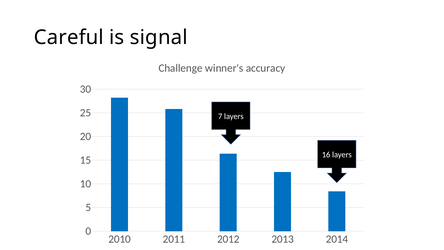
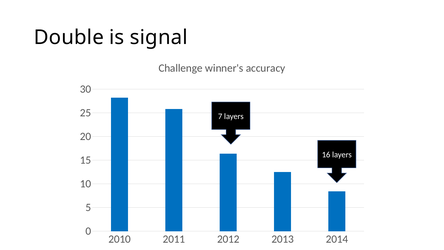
Careful: Careful -> Double (69, 37)
